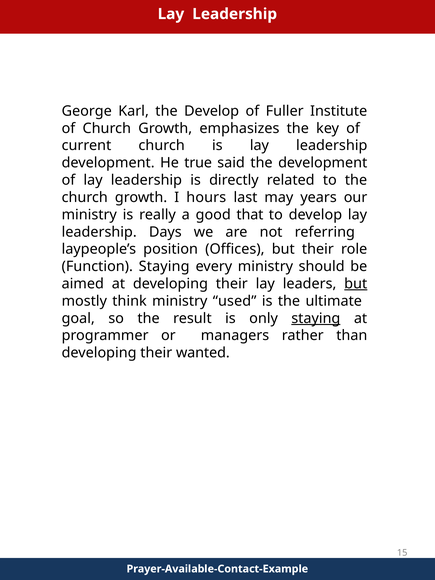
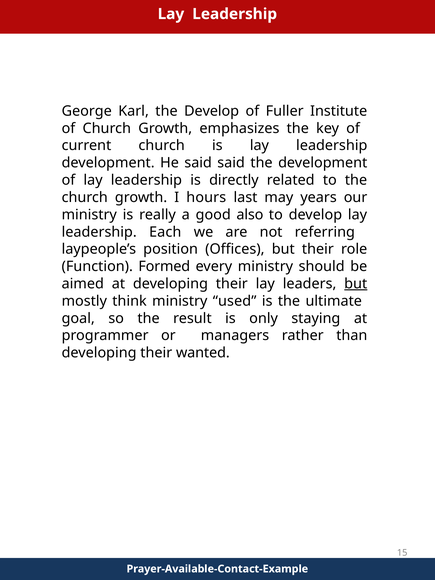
He true: true -> said (198, 163)
that: that -> also (250, 215)
Days: Days -> Each (165, 232)
Function Staying: Staying -> Formed (164, 266)
staying underline: present -> none (316, 318)
